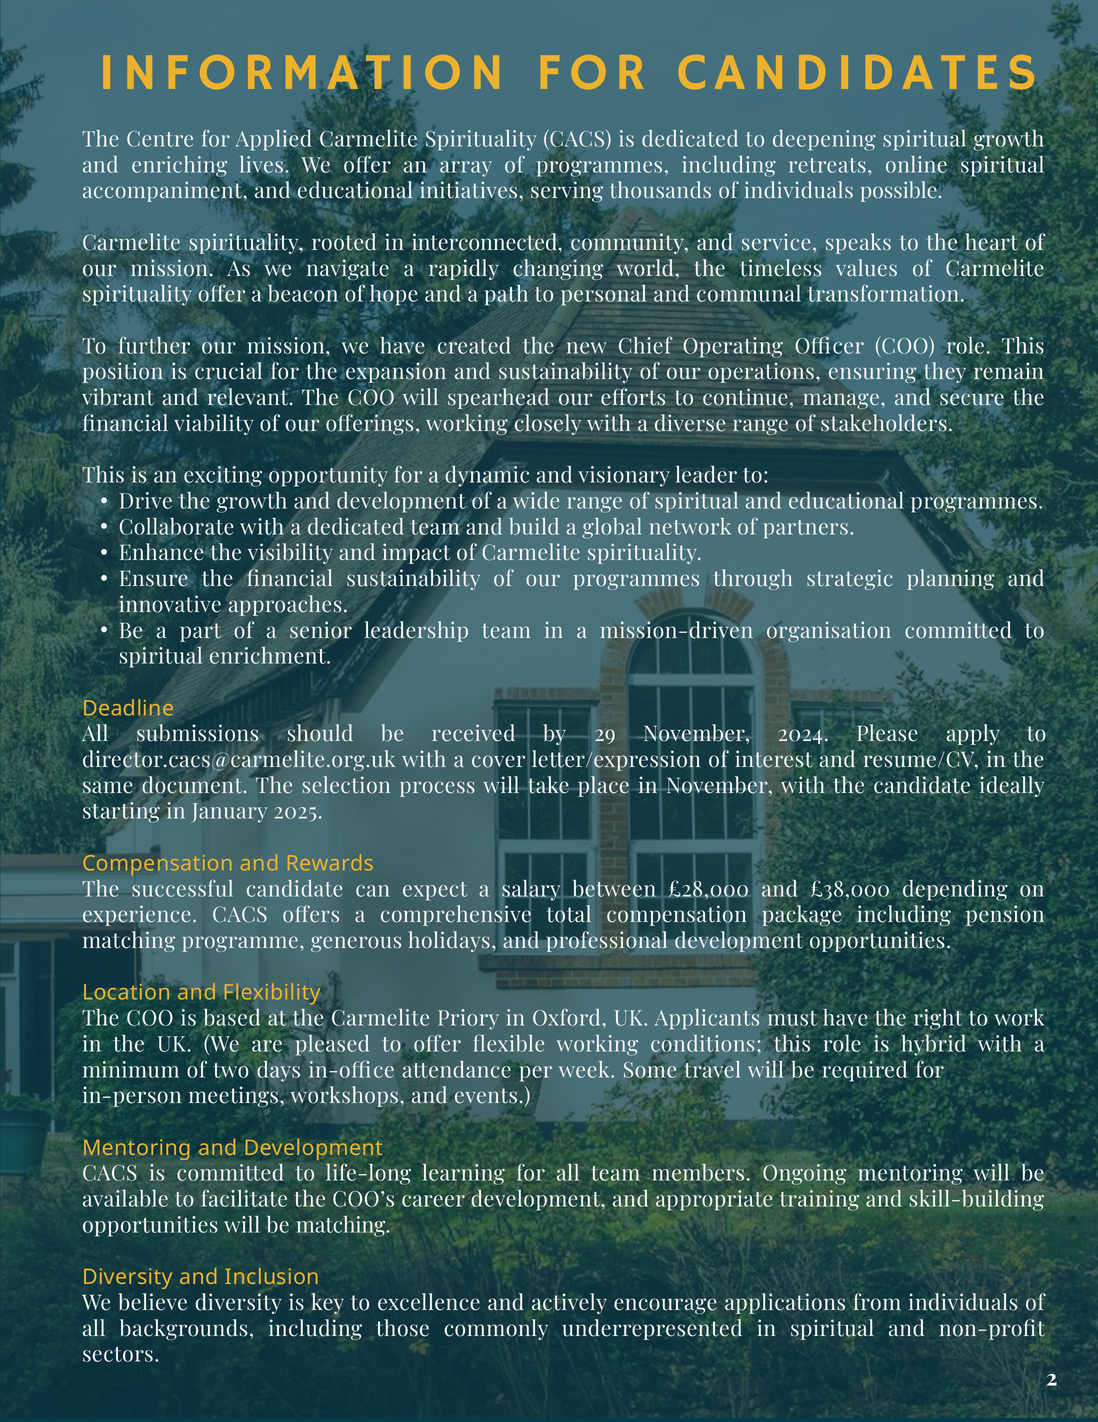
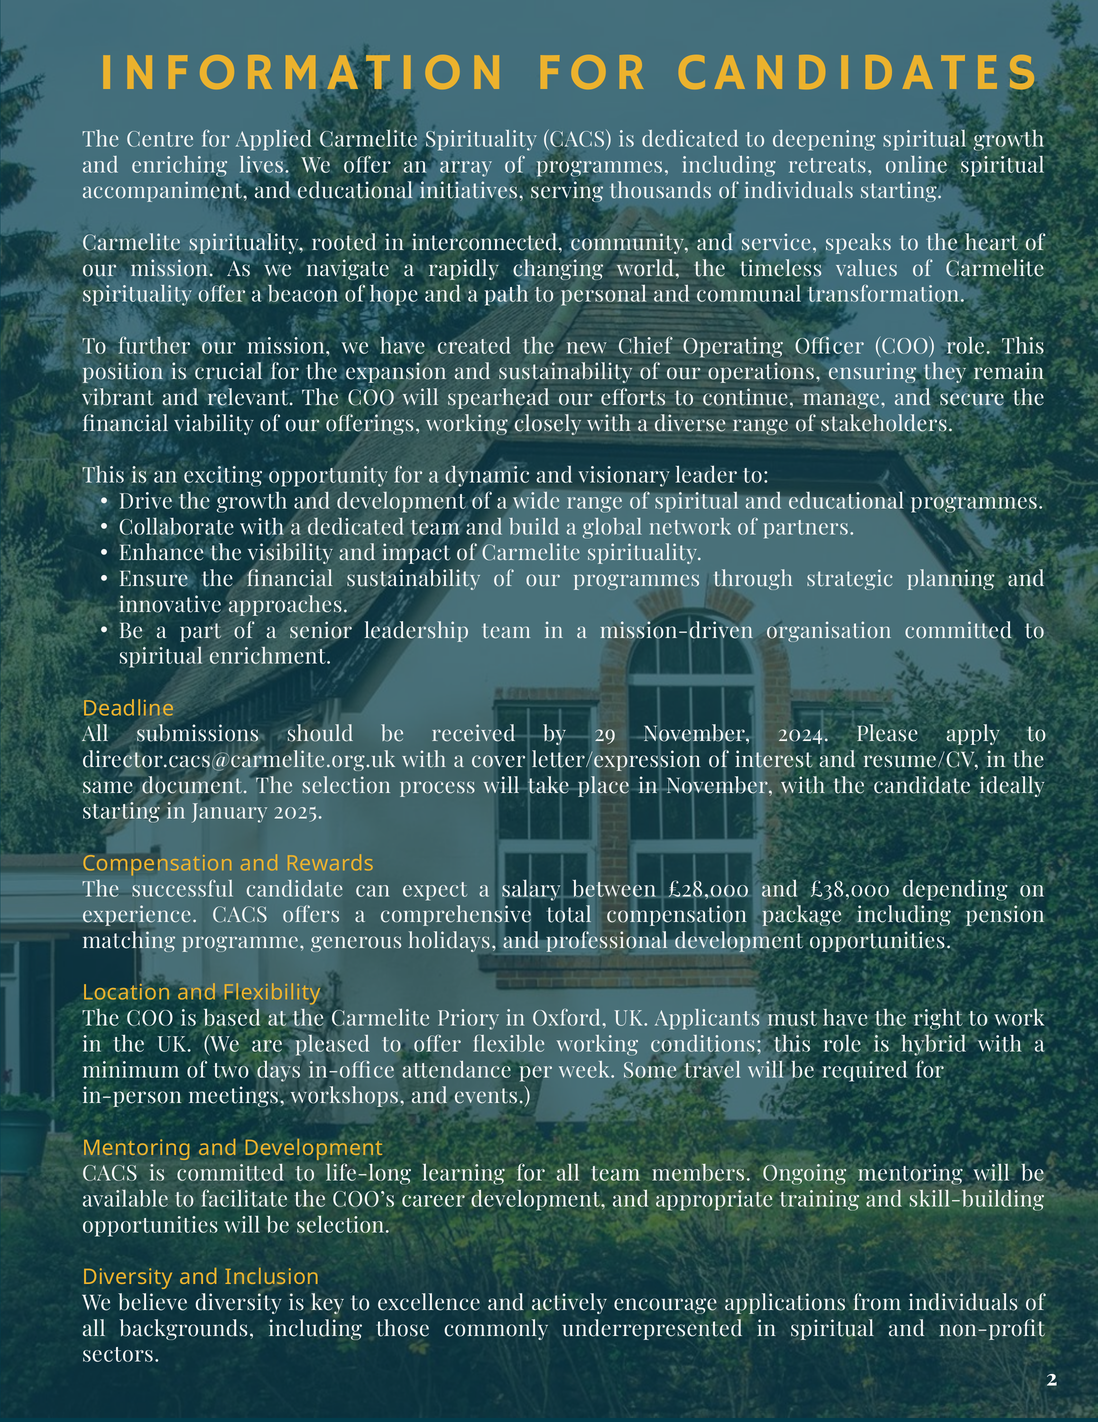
individuals possible: possible -> starting (901, 191)
be matching: matching -> selection (343, 1225)
